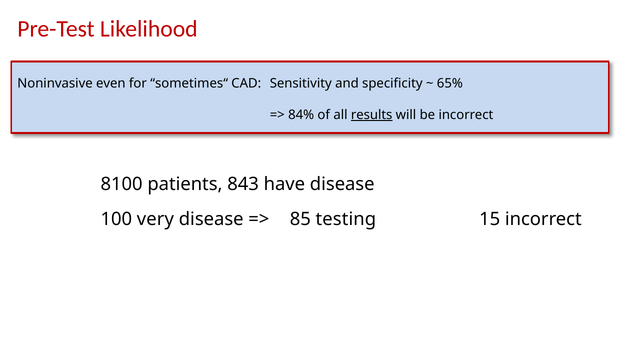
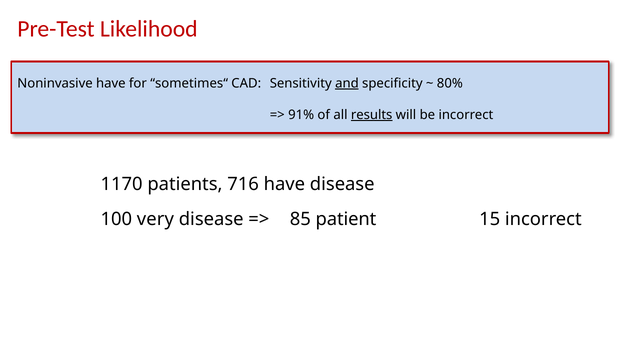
Noninvasive even: even -> have (111, 83)
and underline: none -> present (347, 83)
65%: 65% -> 80% (450, 83)
84%: 84% -> 91% (301, 115)
8100: 8100 -> 1170 (122, 184)
843: 843 -> 716 (243, 184)
testing: testing -> patient (346, 219)
